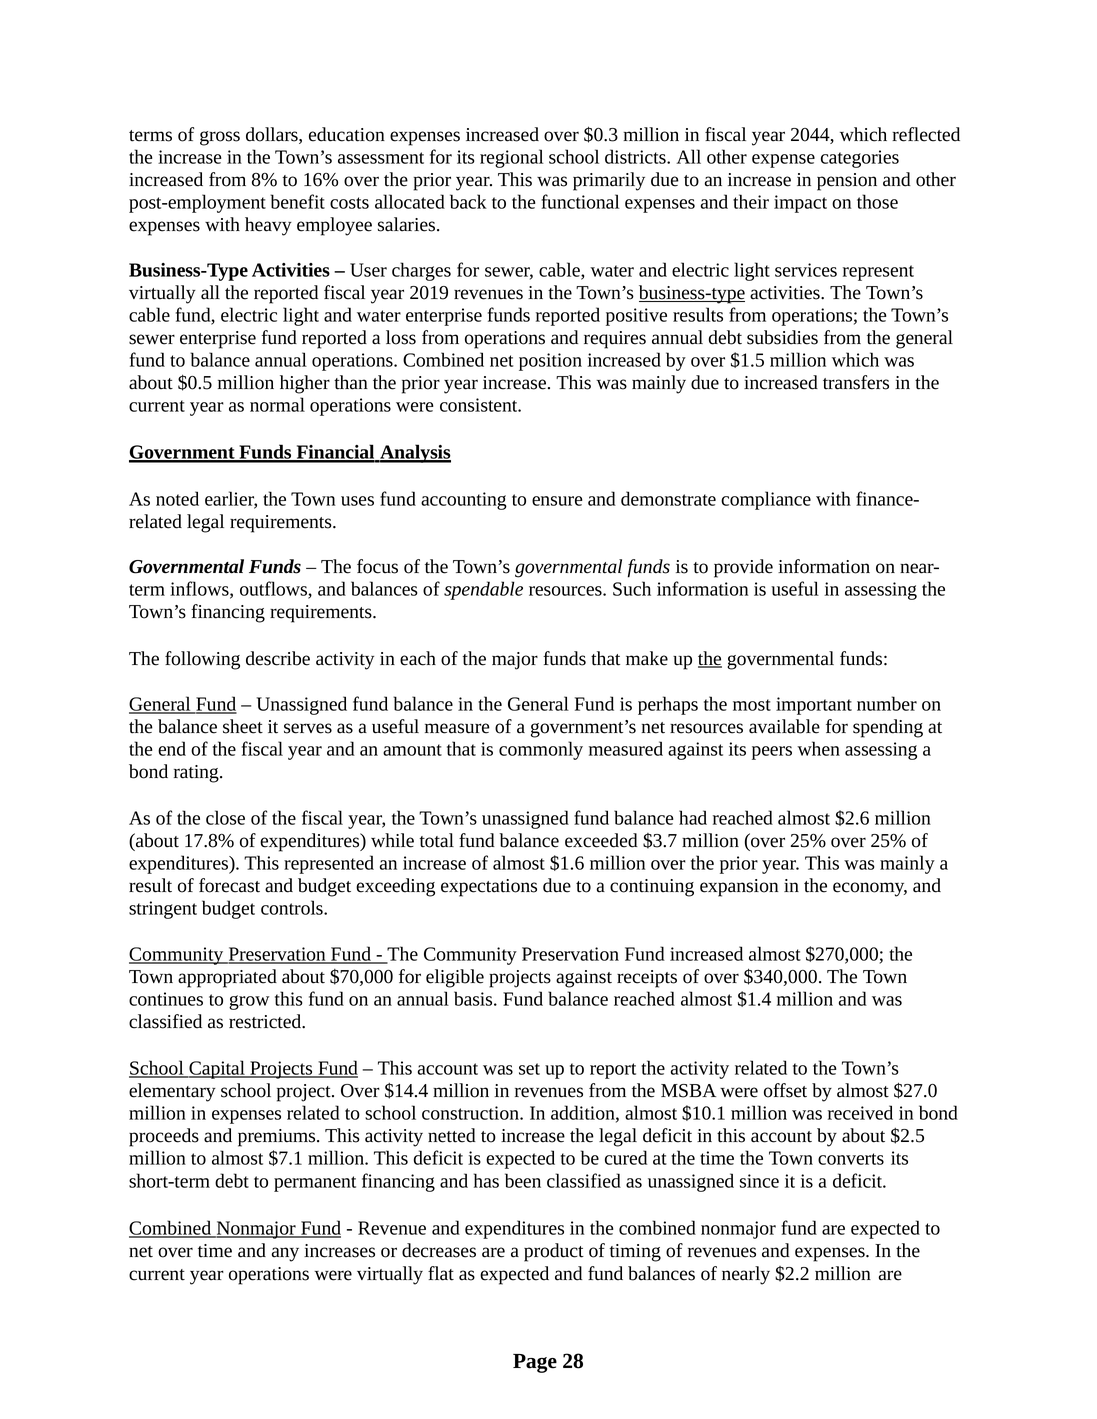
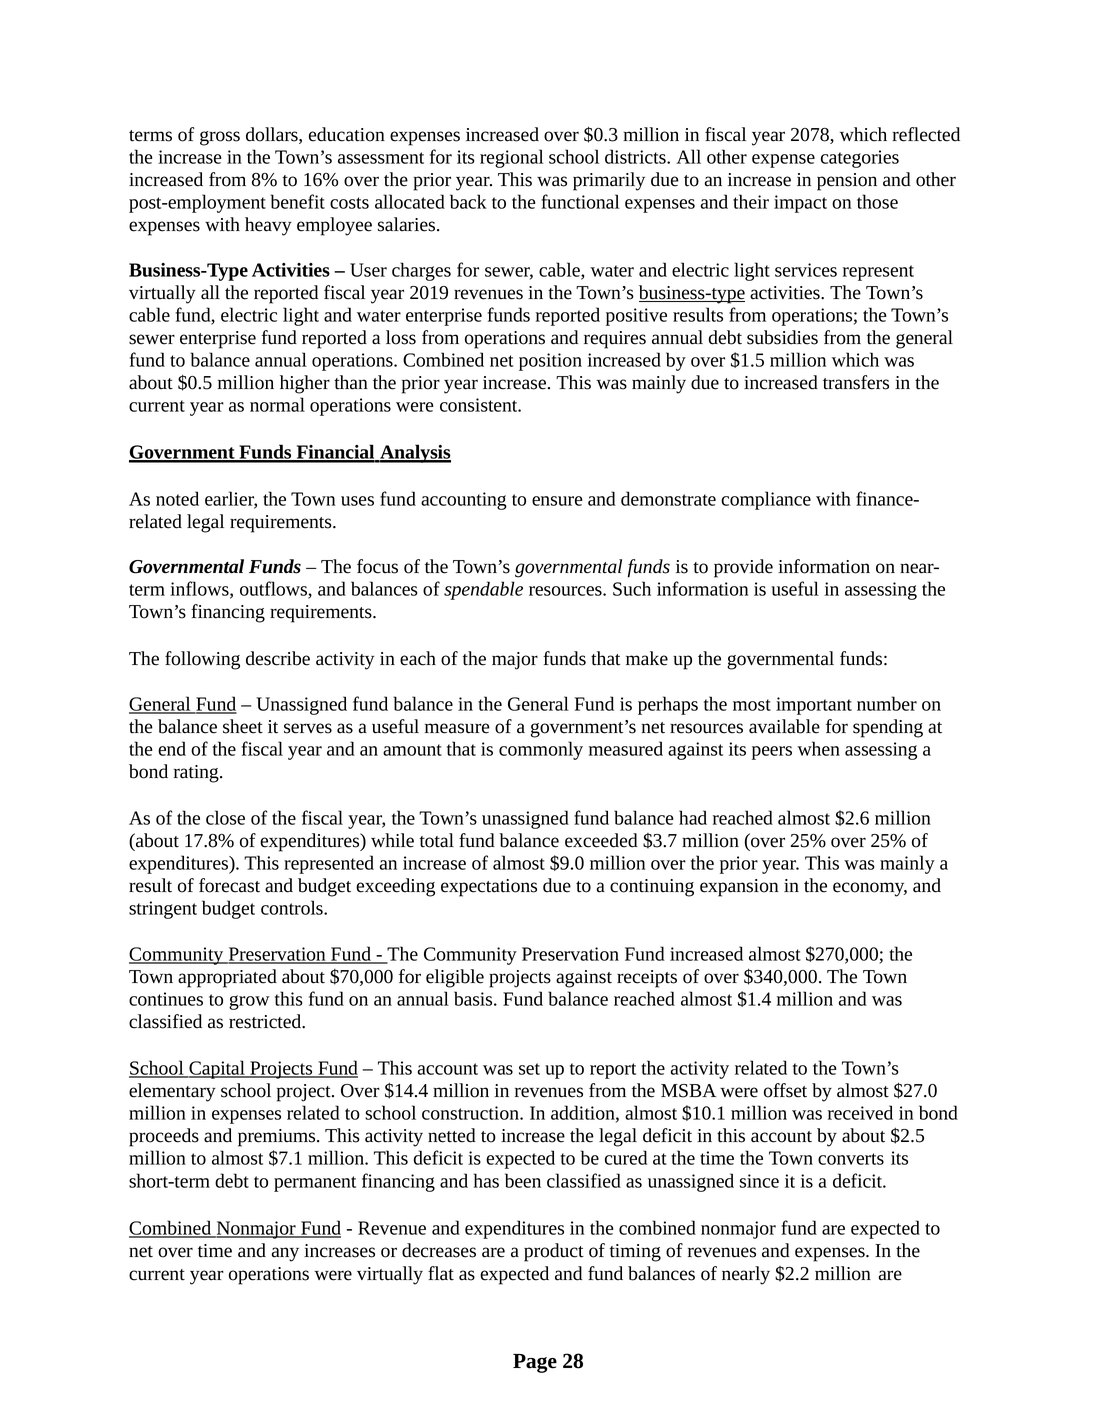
2044: 2044 -> 2078 (812, 135)
the underline: present -> none (710, 659)
$1.6: $1.6 -> $9.0 (567, 863)
